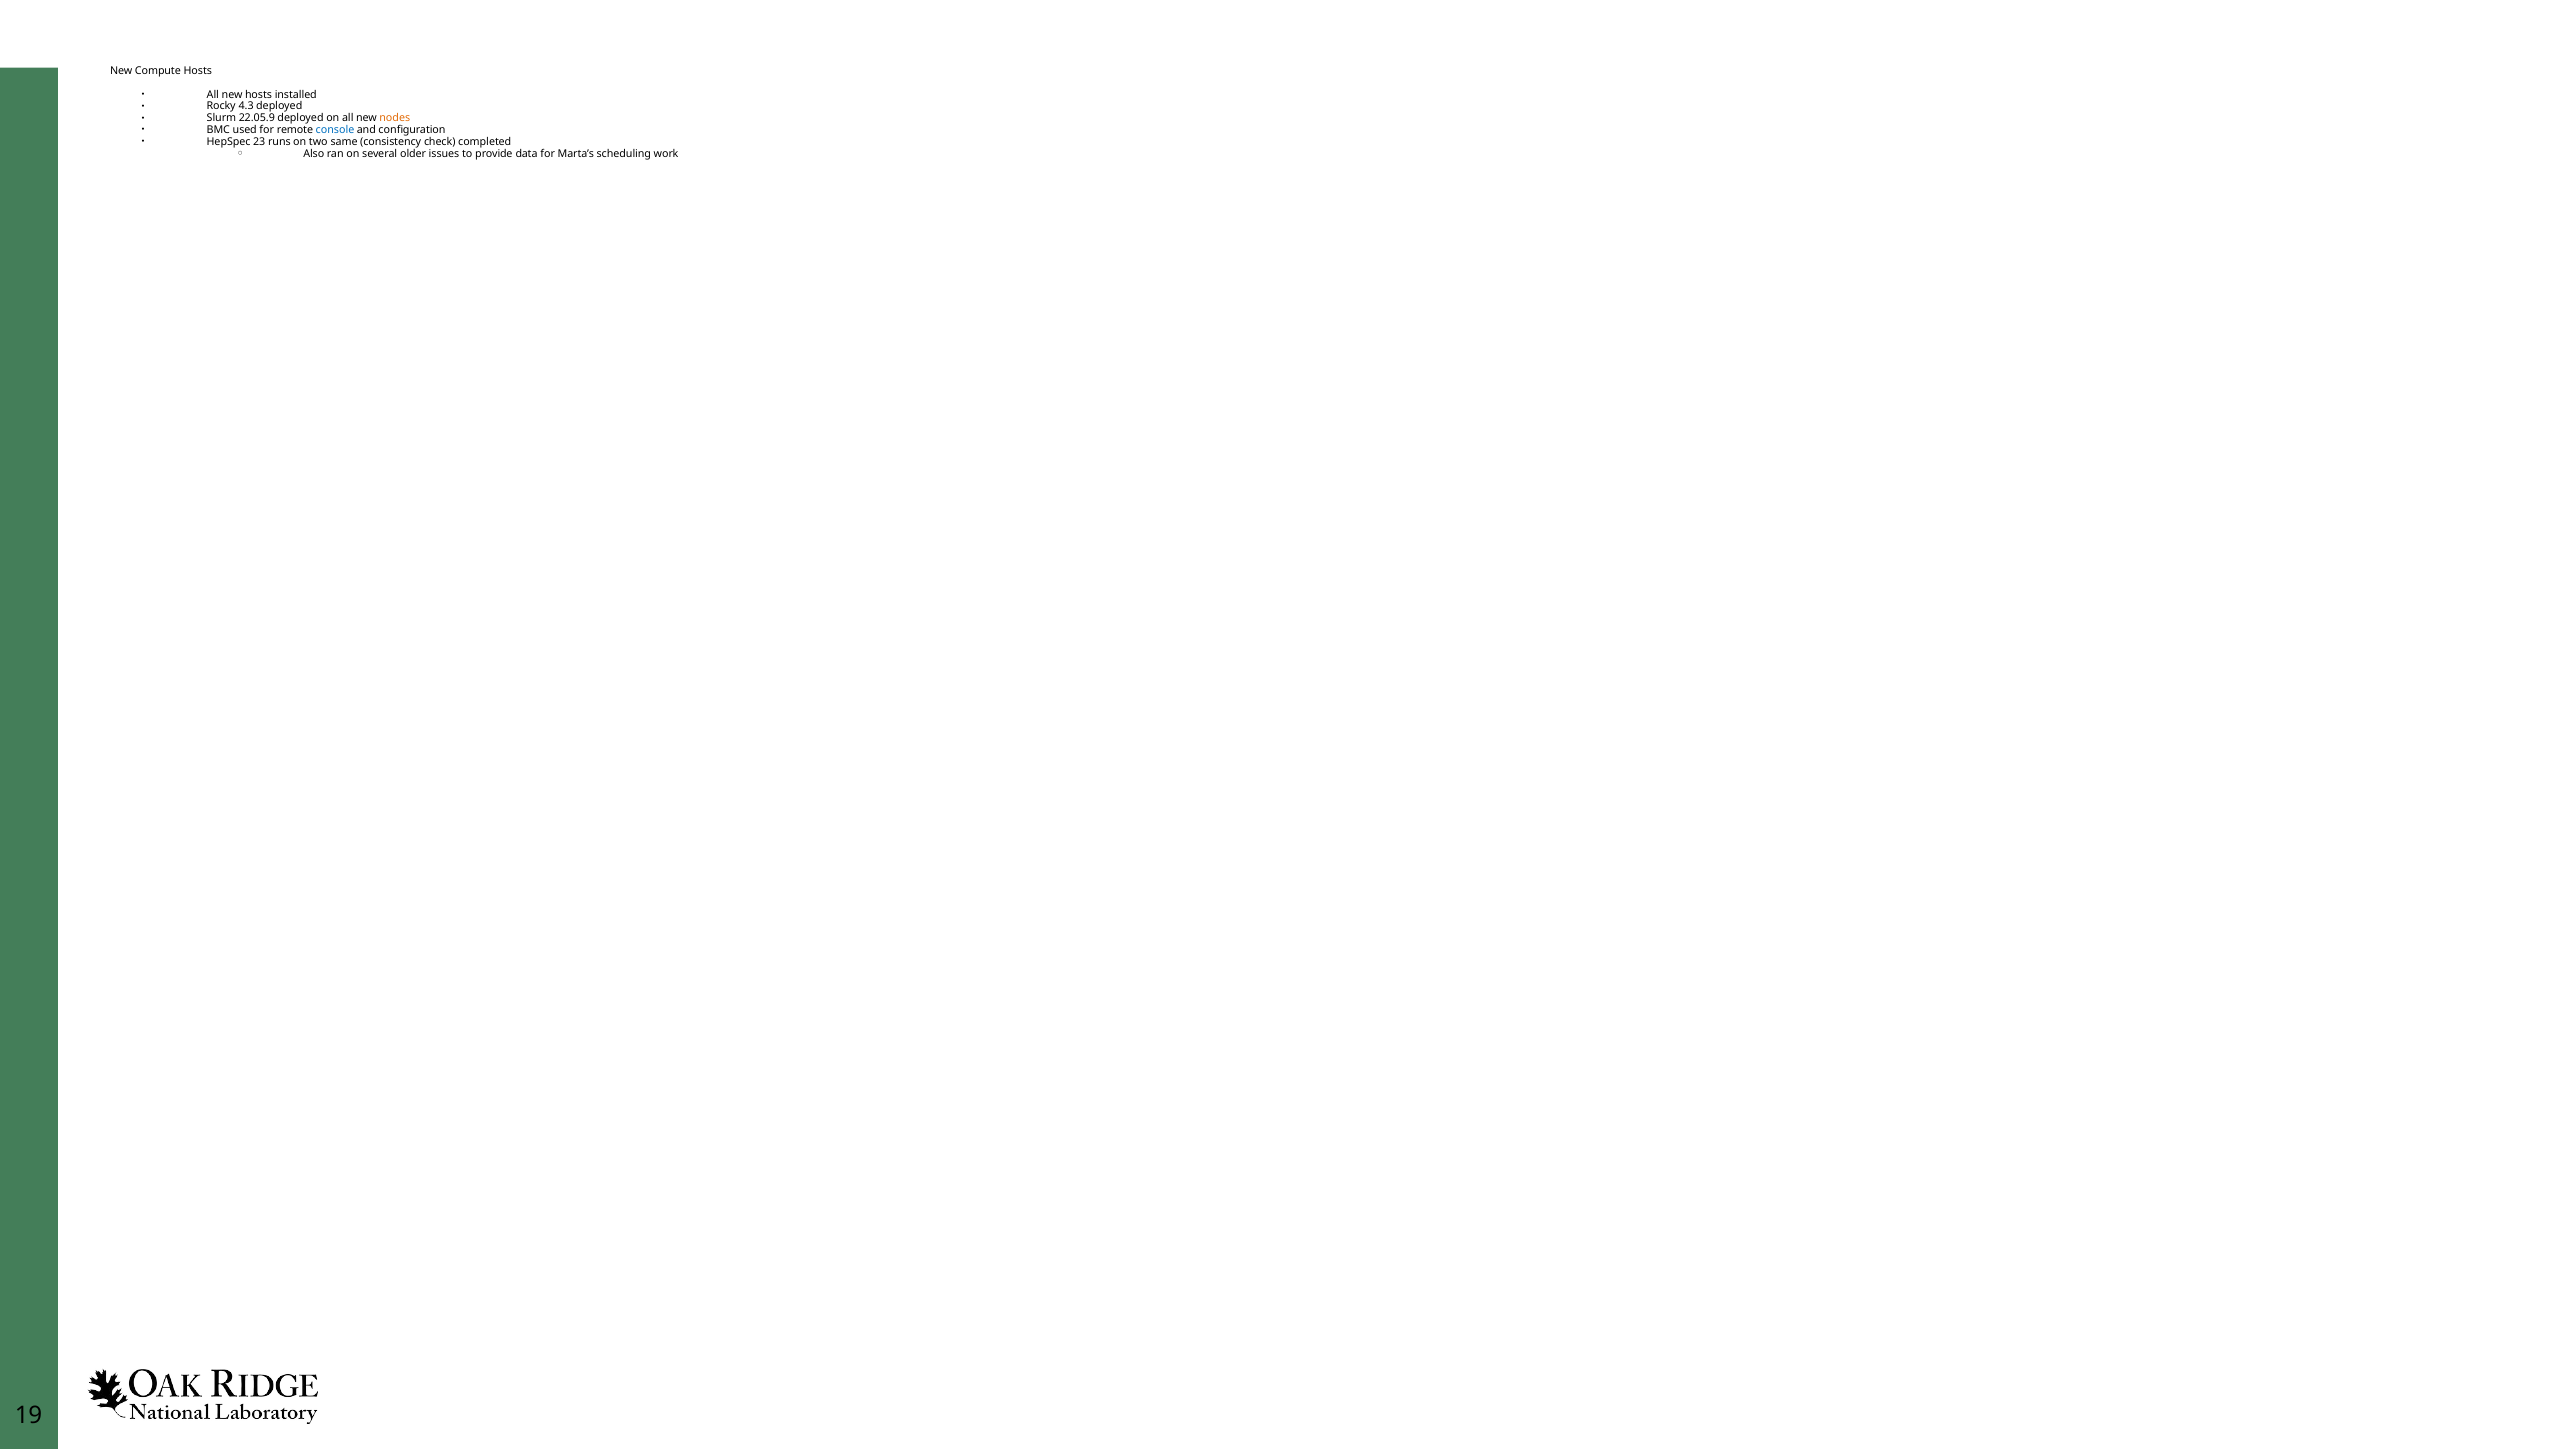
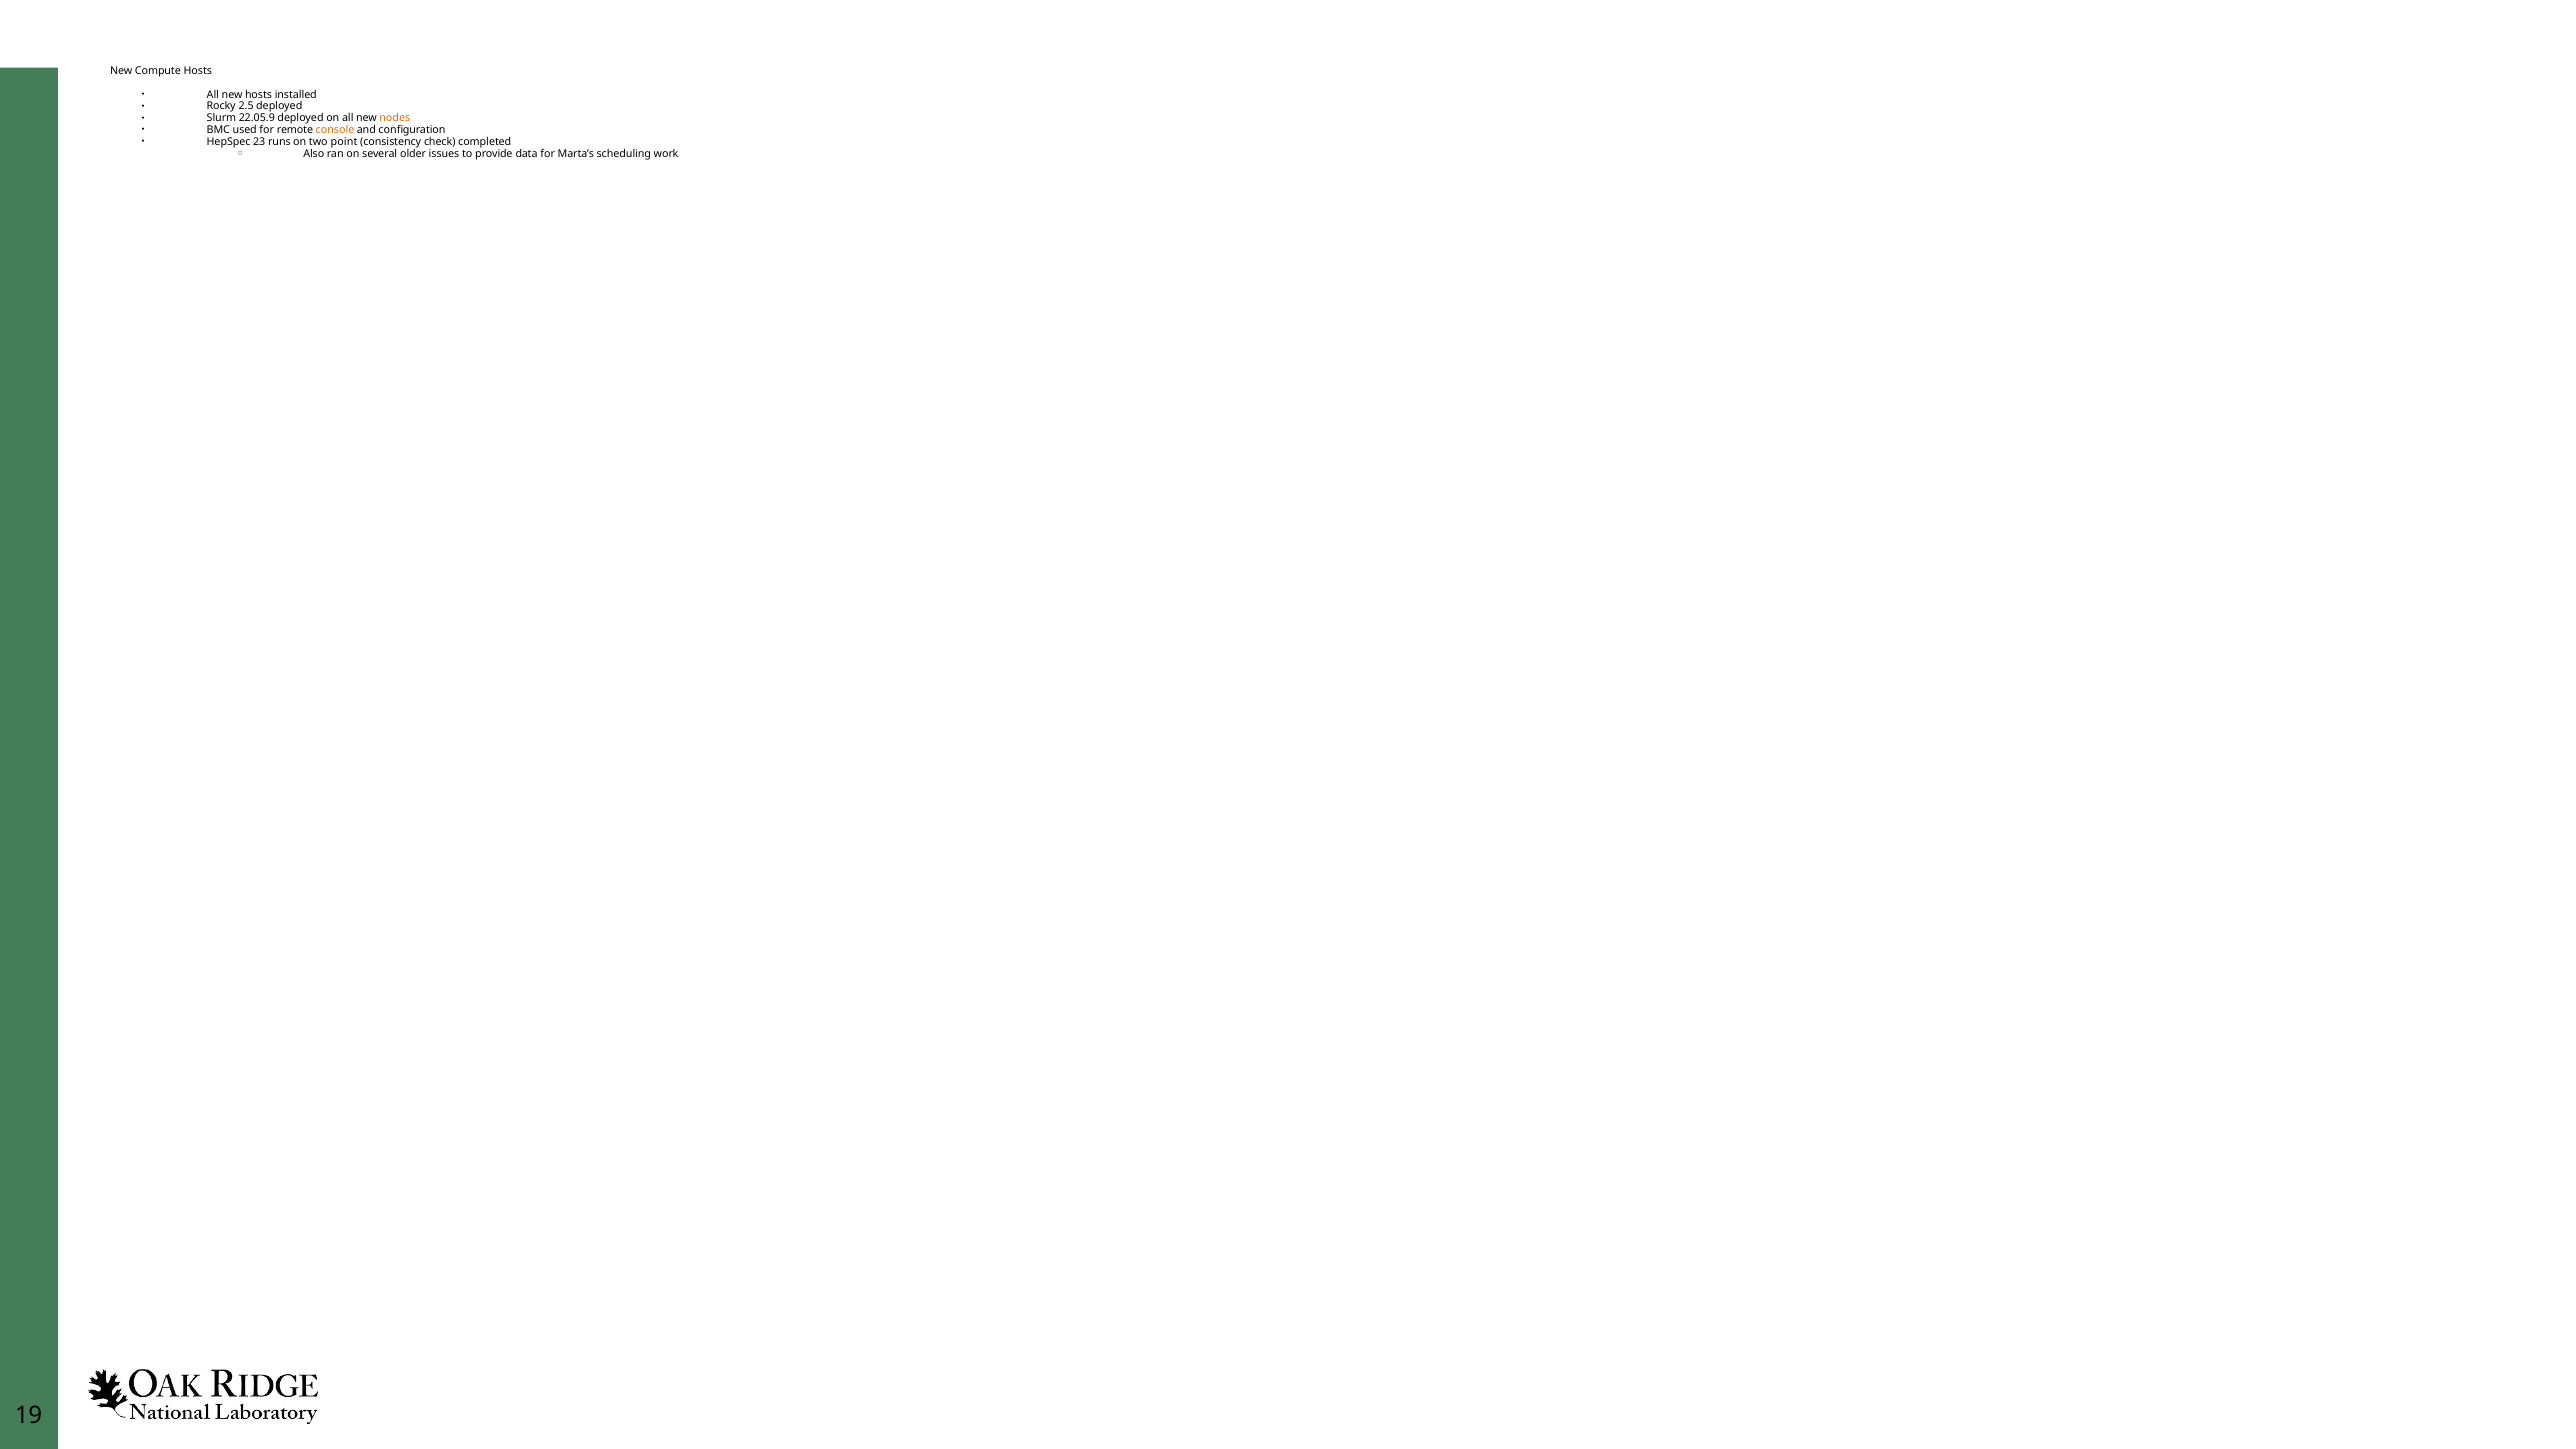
4.3: 4.3 -> 2.5 (246, 106)
console colour: blue -> orange (335, 130)
same: same -> point (344, 142)
